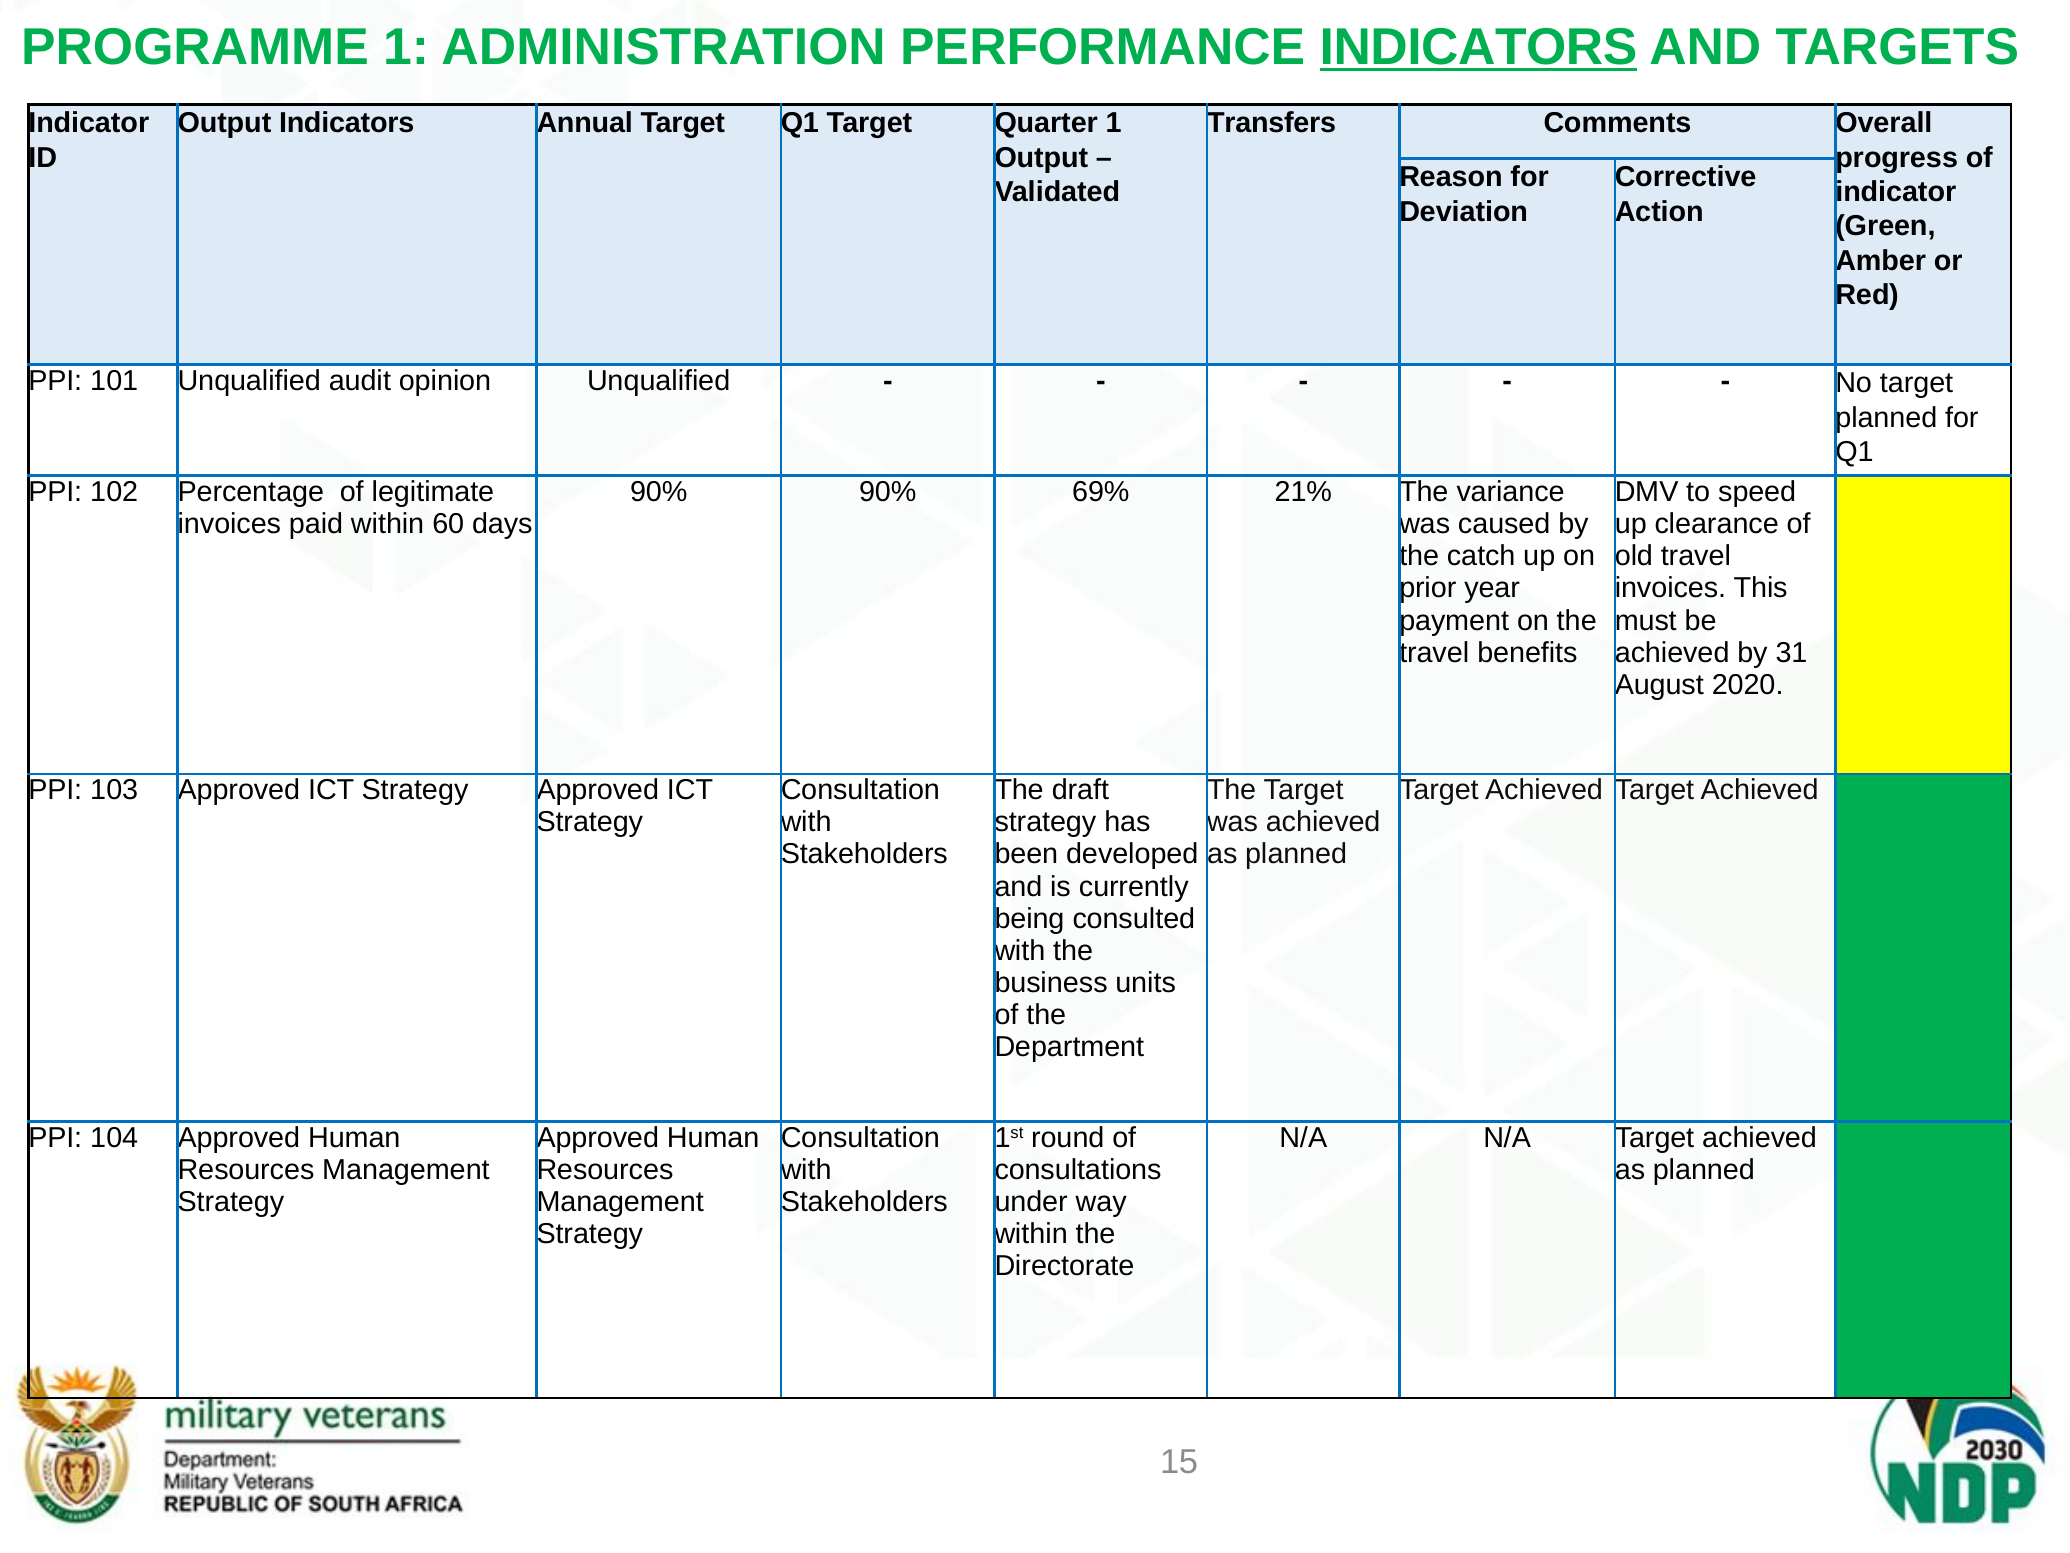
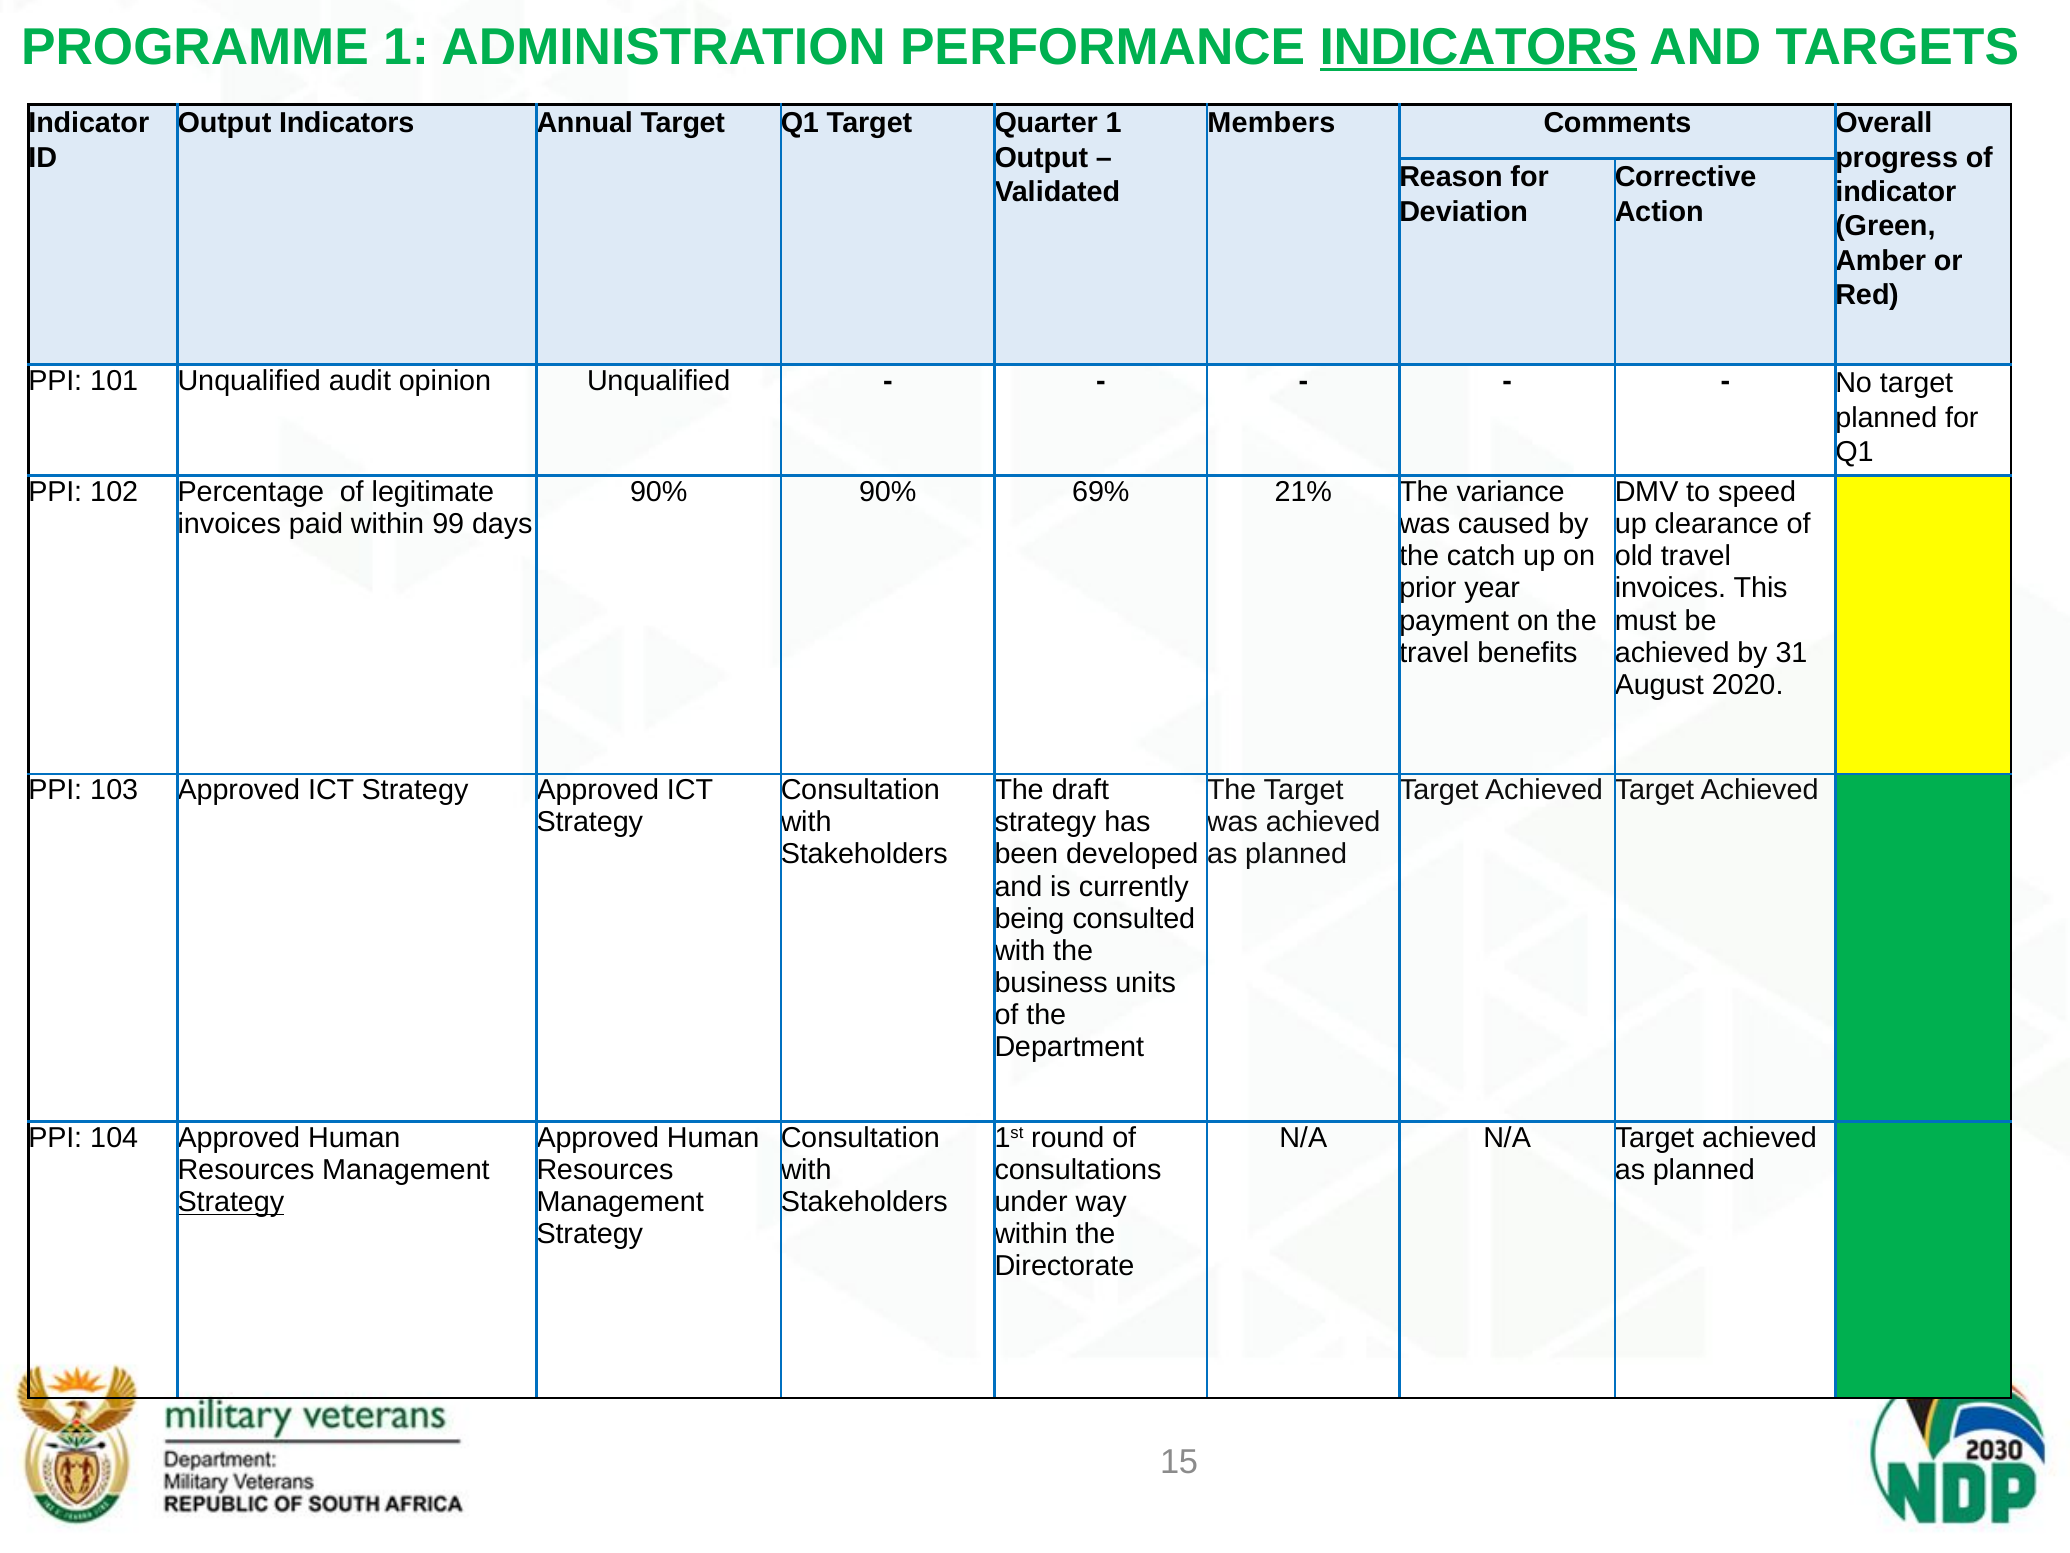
Transfers: Transfers -> Members (1271, 123)
60: 60 -> 99 (448, 524)
Strategy underline: none -> present (231, 1202)
